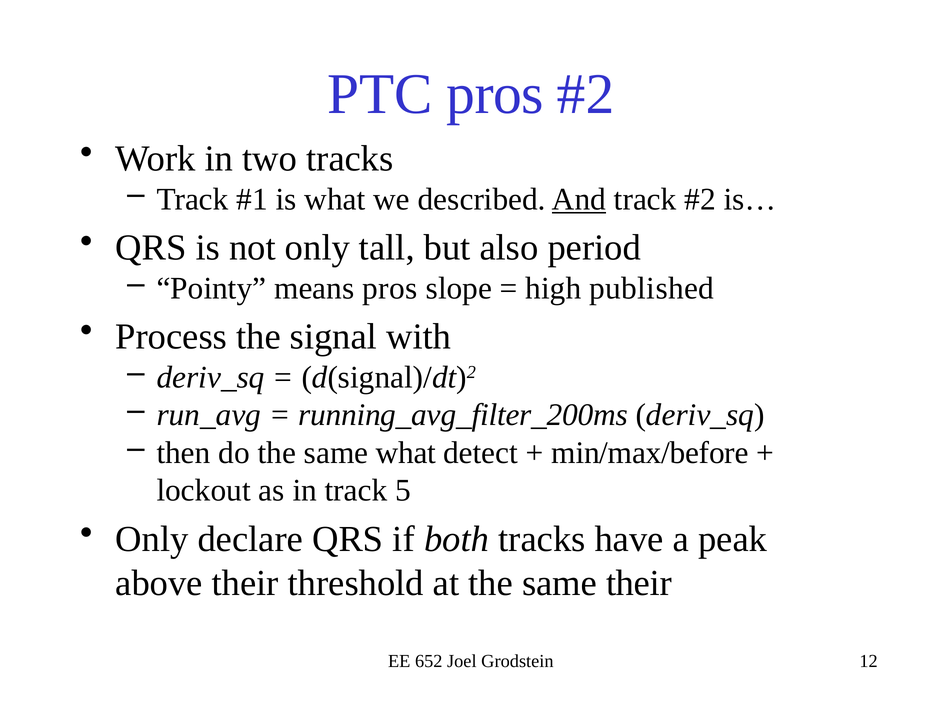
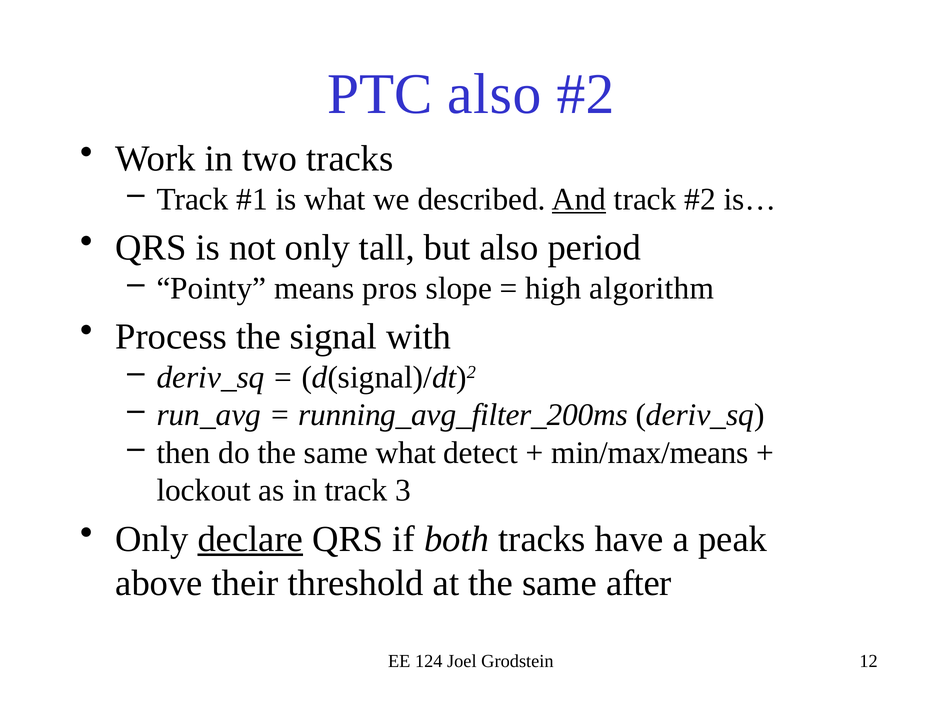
PTC pros: pros -> also (494, 94)
published: published -> algorithm (652, 288)
min/max/before: min/max/before -> min/max/means (650, 452)
5: 5 -> 3 (403, 490)
declare underline: none -> present (250, 539)
same their: their -> after (639, 583)
652: 652 -> 124 (429, 661)
